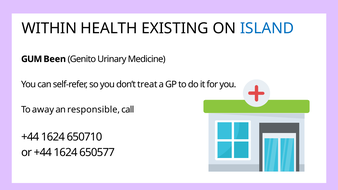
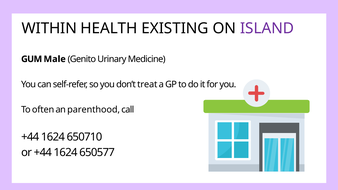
ISLAND colour: blue -> purple (267, 28)
Been: Been -> Male (55, 59)
away: away -> often (43, 110)
responsible: responsible -> parenthood (94, 110)
